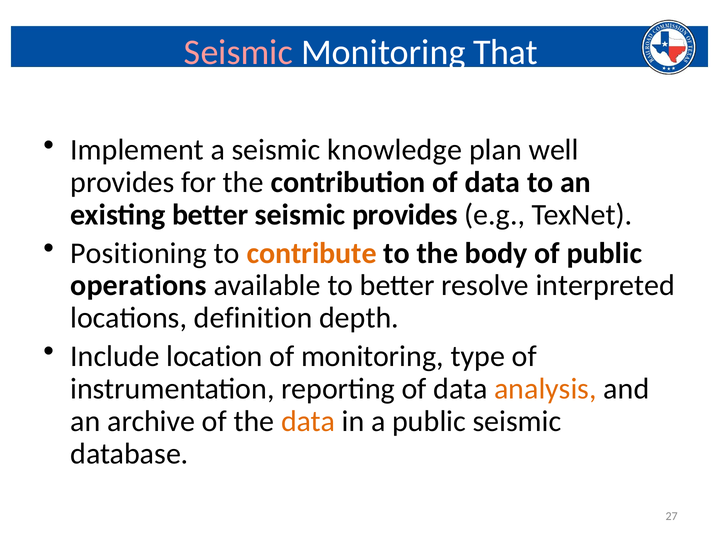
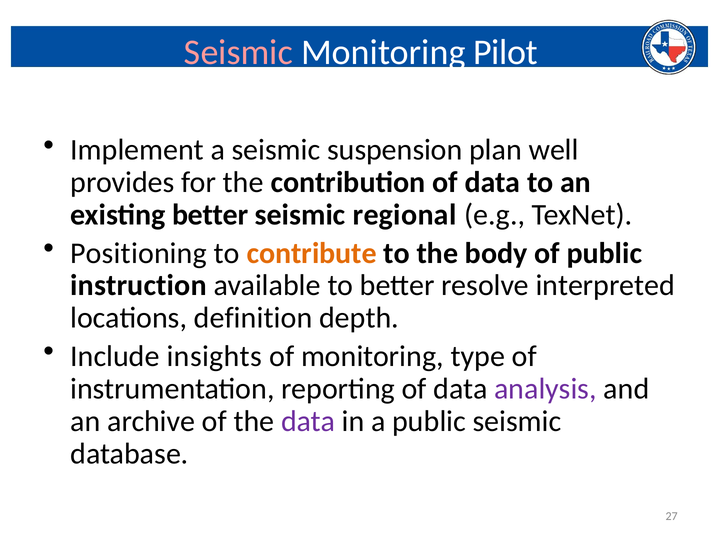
That: That -> Pilot (505, 52)
knowledge: knowledge -> suspension (395, 150)
seismic provides: provides -> regional (405, 215)
operations: operations -> instruction (139, 285)
location: location -> insights (214, 356)
analysis colour: orange -> purple (545, 389)
data colour: orange -> purple (308, 421)
